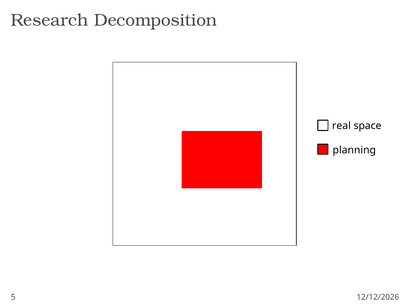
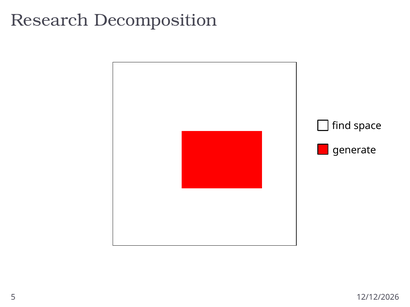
real: real -> find (342, 126)
planning: planning -> generate (354, 150)
